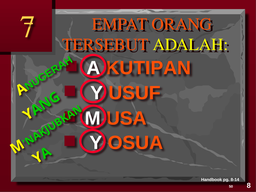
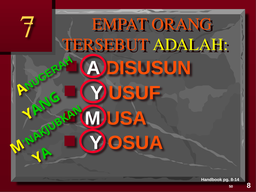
KUTIPAN: KUTIPAN -> DISUSUN (148, 68)
